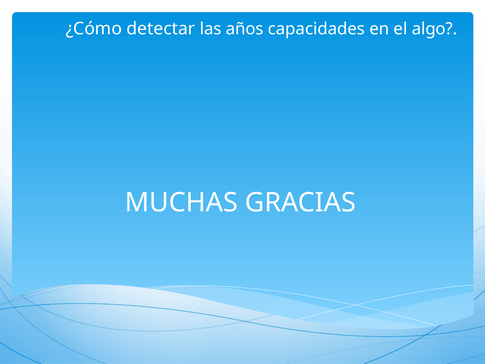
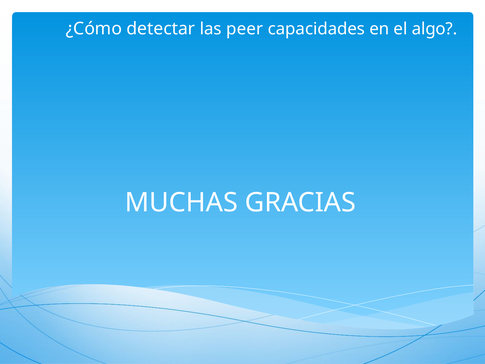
años: años -> peer (245, 29)
